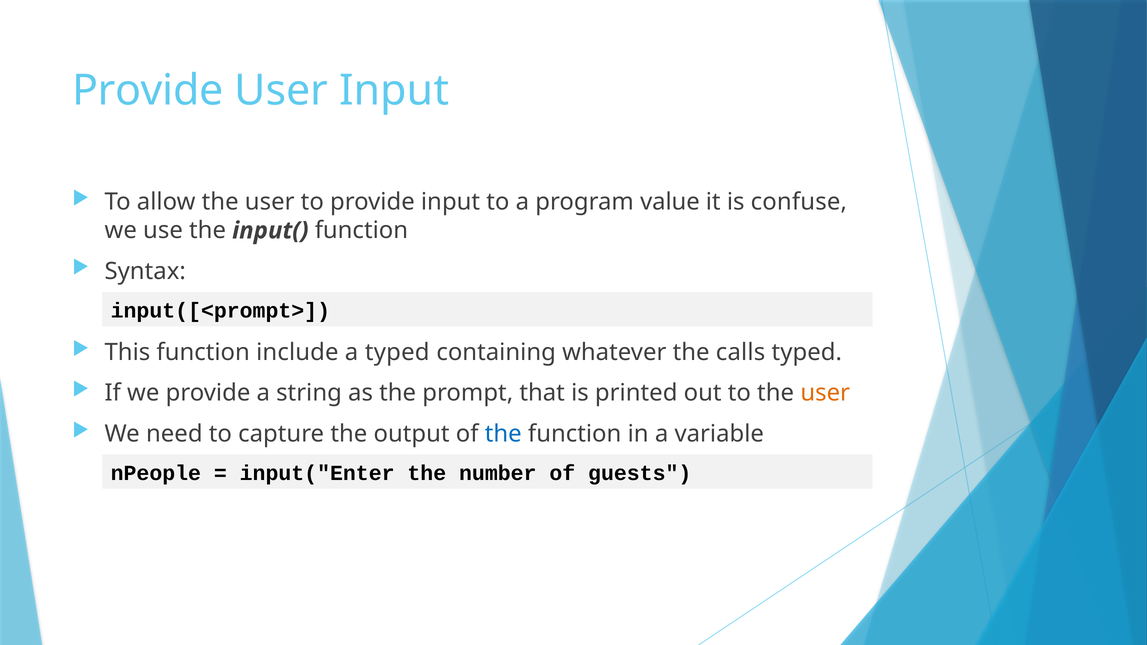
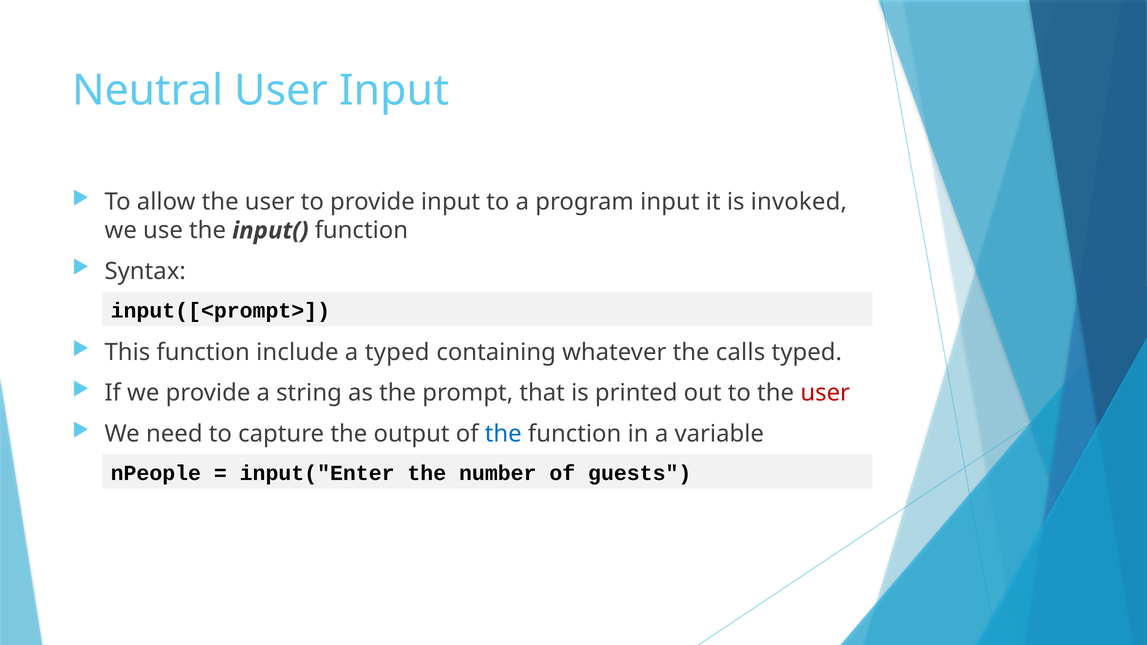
Provide: Provide -> Neutral (148, 90)
program value: value -> input (670, 202)
confuse: confuse -> invoked (799, 202)
user colour: orange -> red (825, 393)
